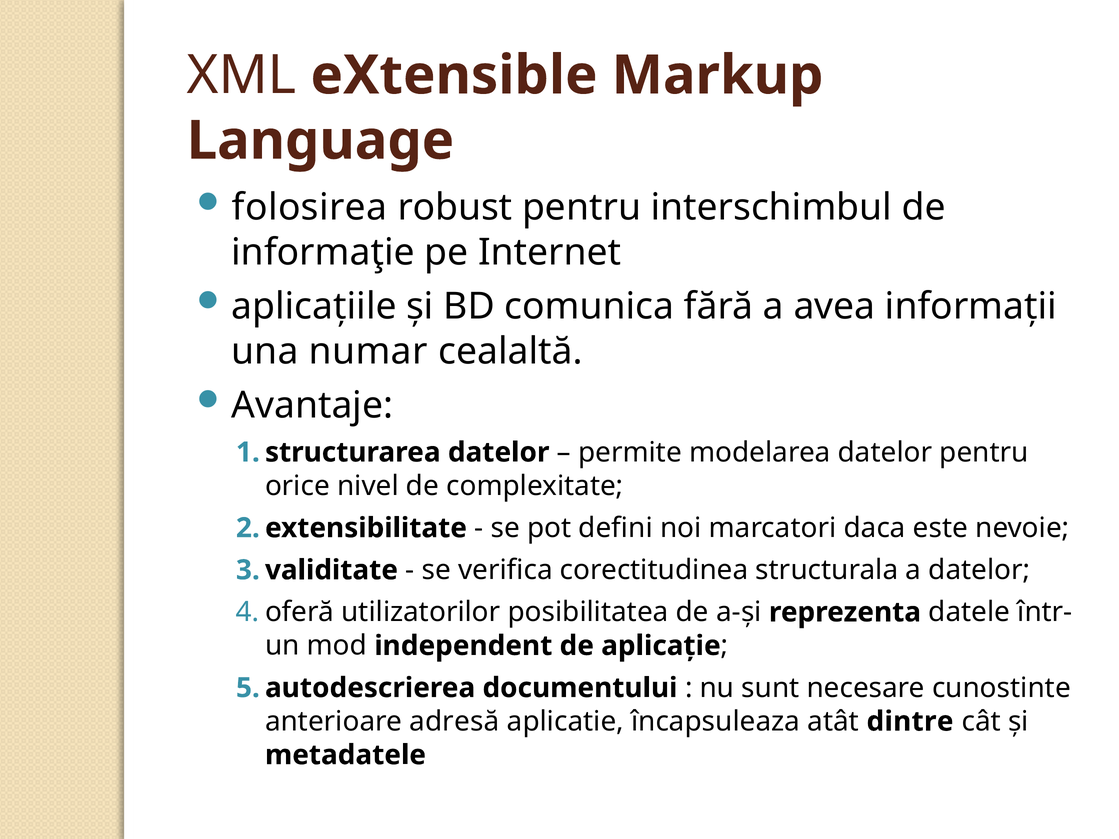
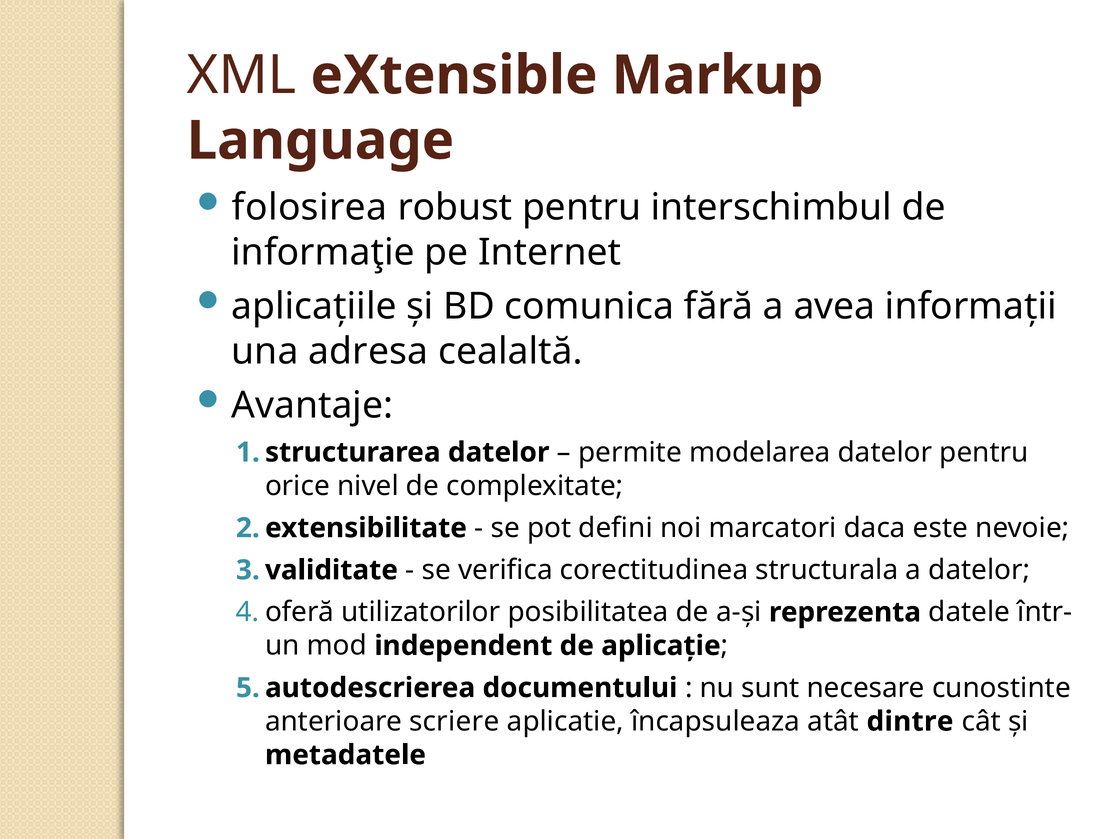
numar: numar -> adresa (368, 351)
adresă: adresă -> scriere (454, 722)
